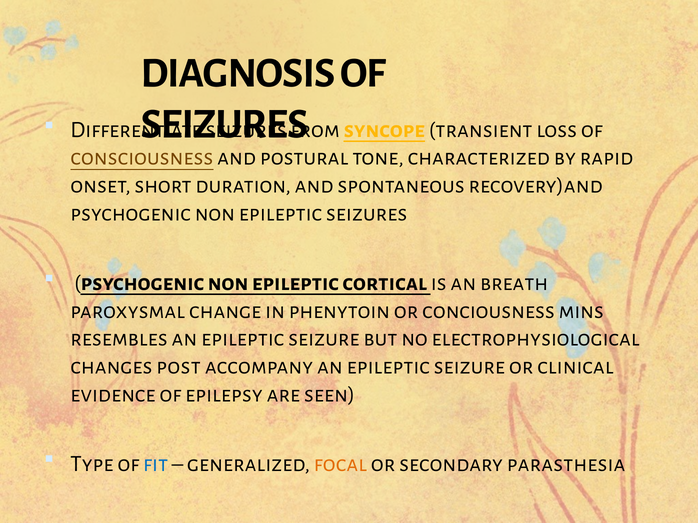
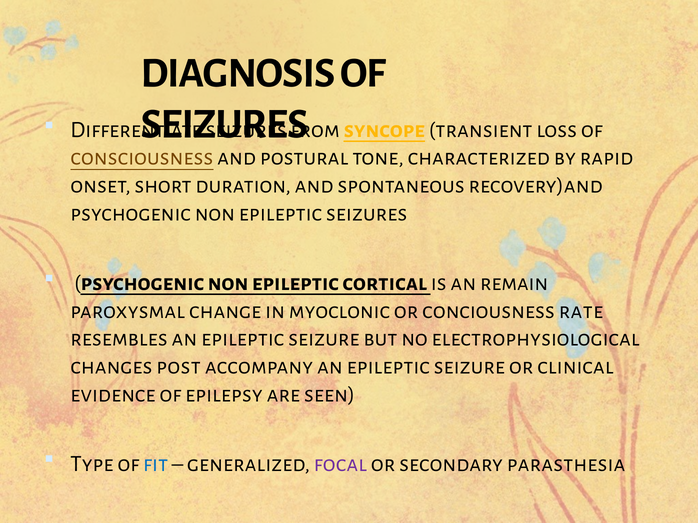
breath: breath -> remain (514, 283)
phenytoin: phenytoin -> myoclonic (339, 311)
mins: mins -> rate (581, 311)
focal colour: orange -> purple (340, 464)
